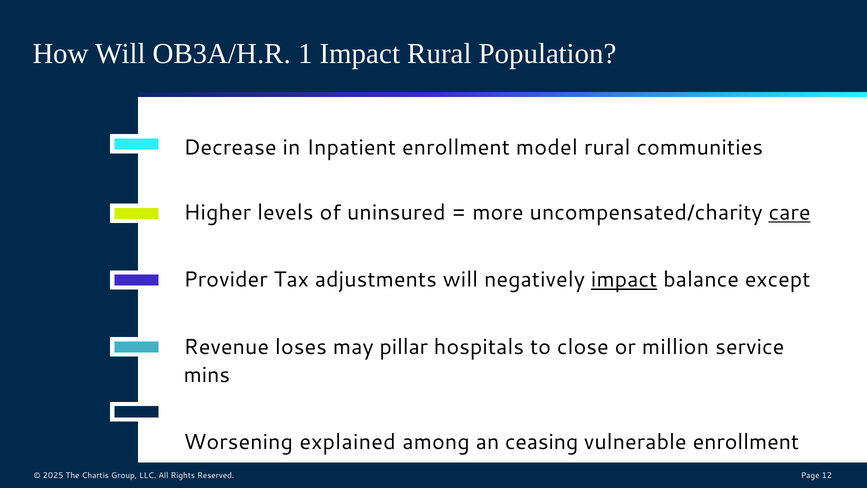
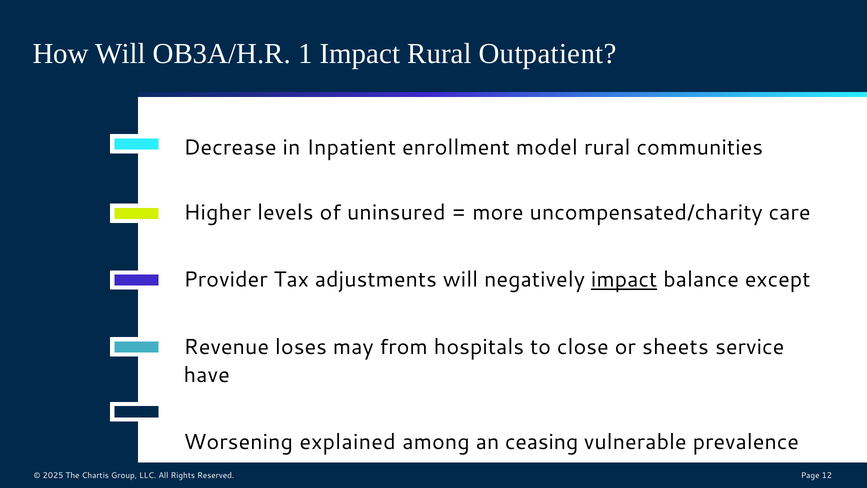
Population: Population -> Outpatient (548, 54)
care underline: present -> none (790, 213)
pillar: pillar -> from (404, 347)
million: million -> sheets (675, 347)
mins: mins -> have (207, 375)
vulnerable enrollment: enrollment -> prevalence (746, 442)
